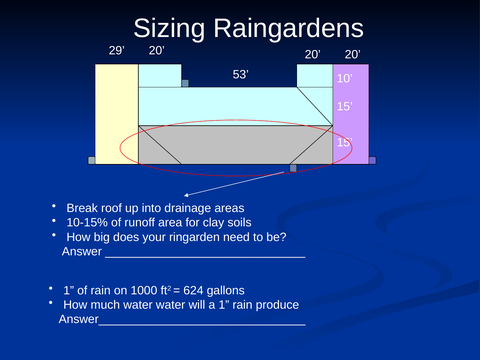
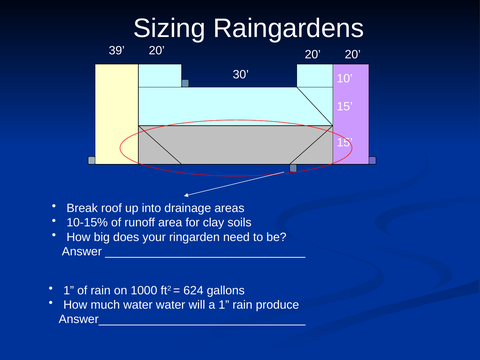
29: 29 -> 39 (117, 50)
53: 53 -> 30 (241, 74)
